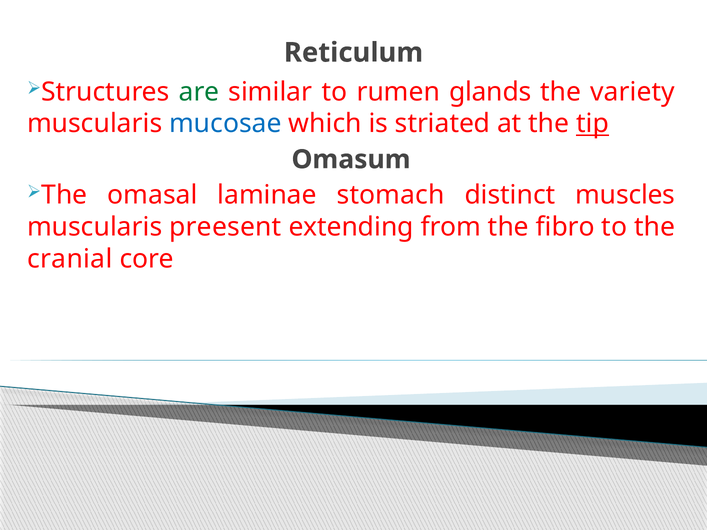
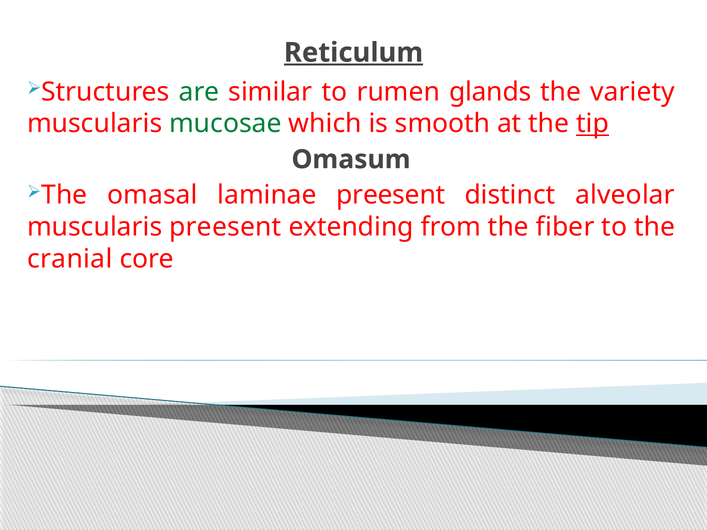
Reticulum underline: none -> present (354, 53)
mucosae colour: blue -> green (225, 124)
striated: striated -> smooth (443, 124)
laminae stomach: stomach -> preesent (391, 195)
muscles: muscles -> alveolar (625, 195)
fibro: fibro -> fiber (565, 227)
